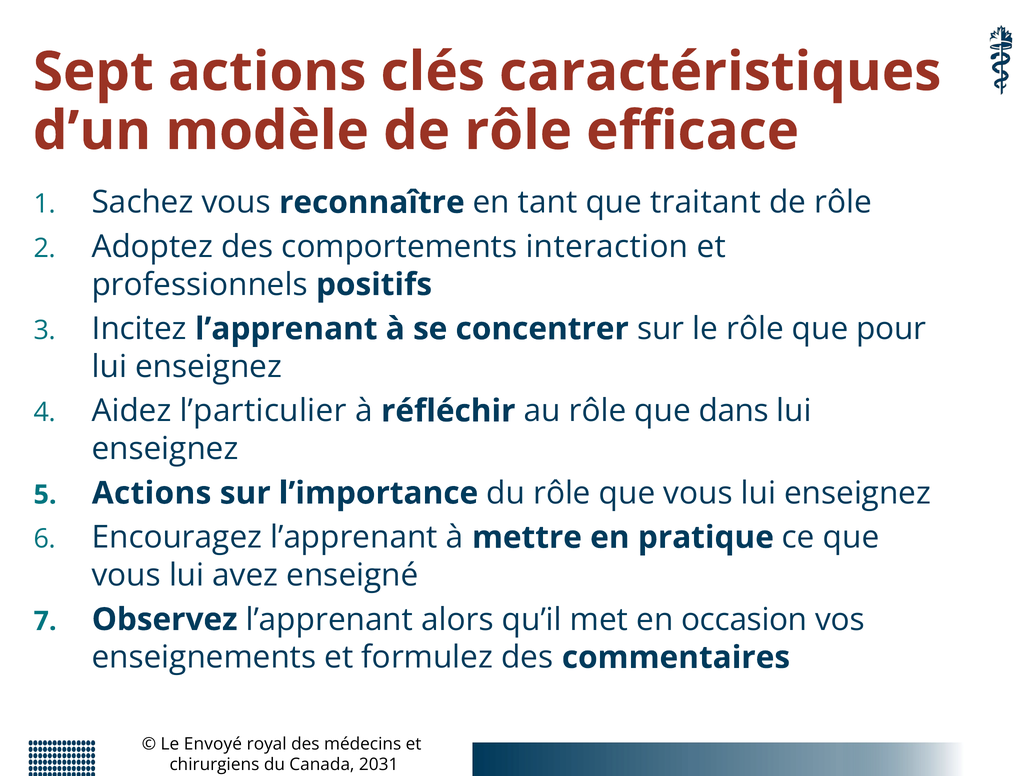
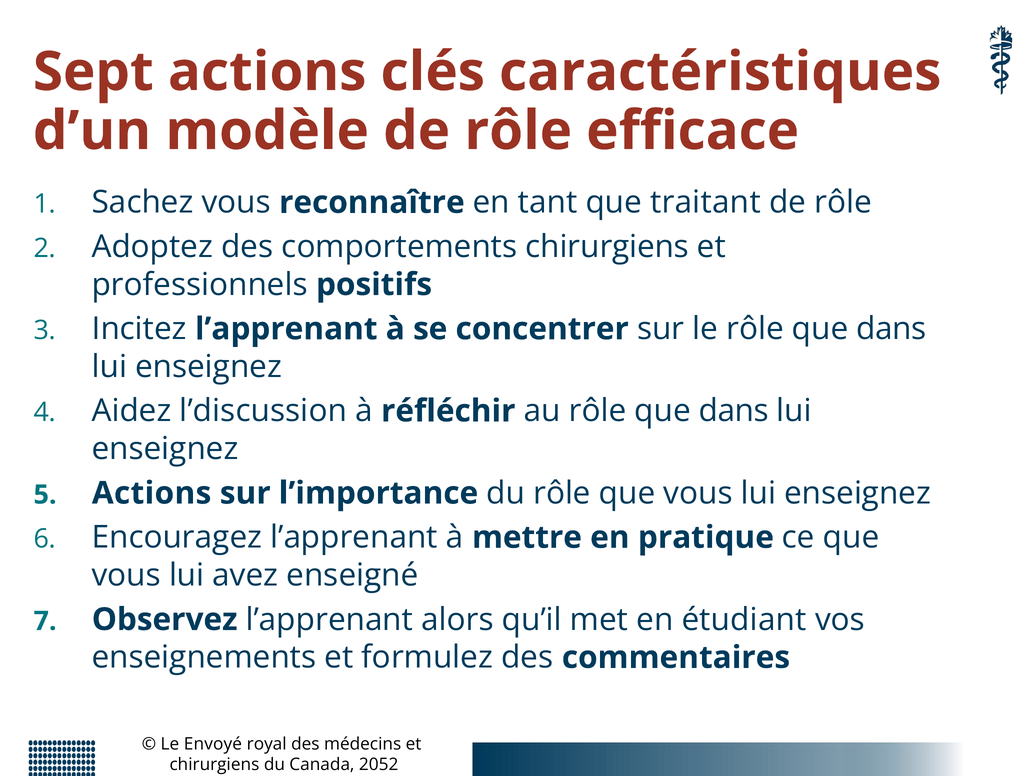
comportements interaction: interaction -> chirurgiens (607, 247)
le rôle que pour: pour -> dans (891, 329)
l’particulier: l’particulier -> l’discussion (263, 411)
occasion: occasion -> étudiant (744, 620)
2031: 2031 -> 2052 (379, 765)
